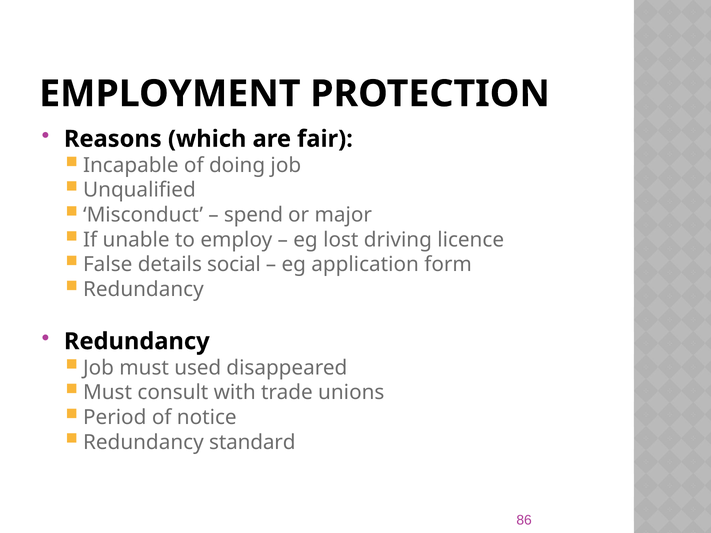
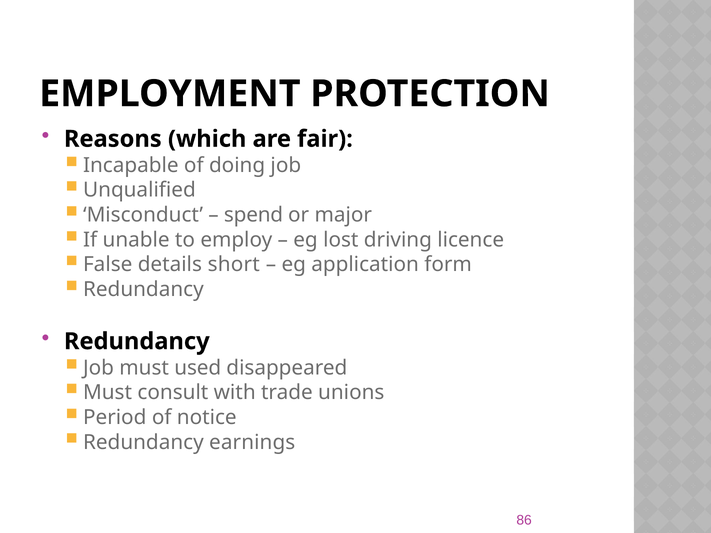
social: social -> short (234, 265)
standard: standard -> earnings (252, 442)
